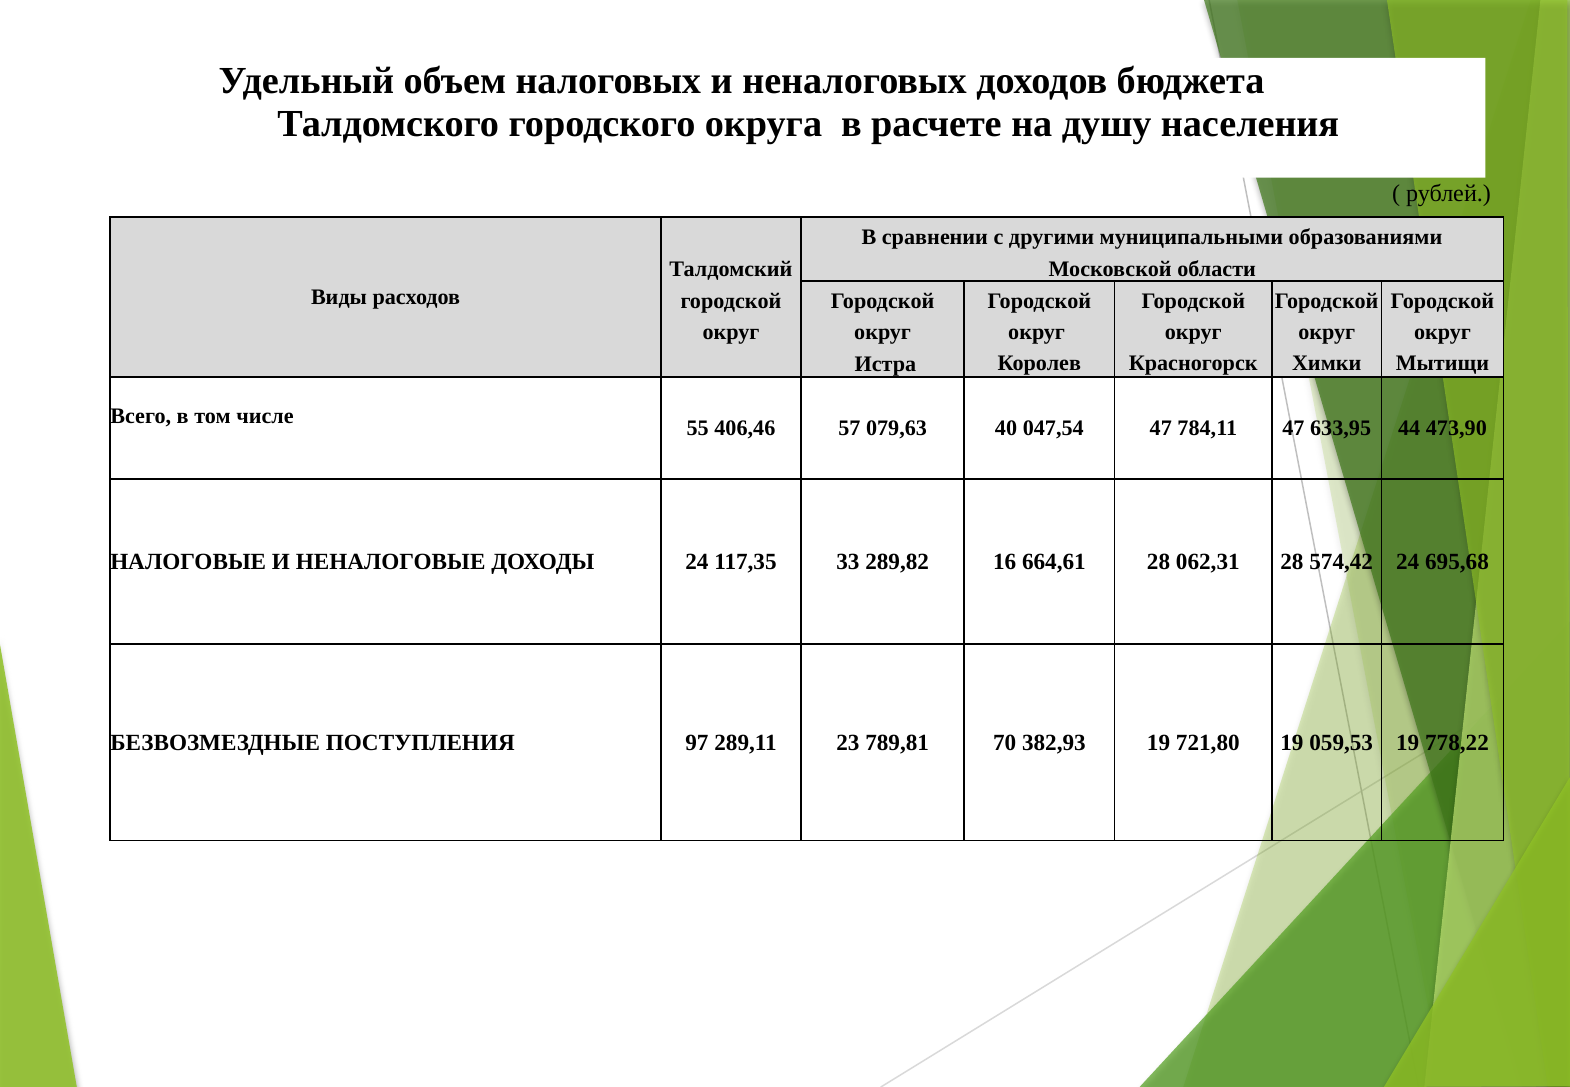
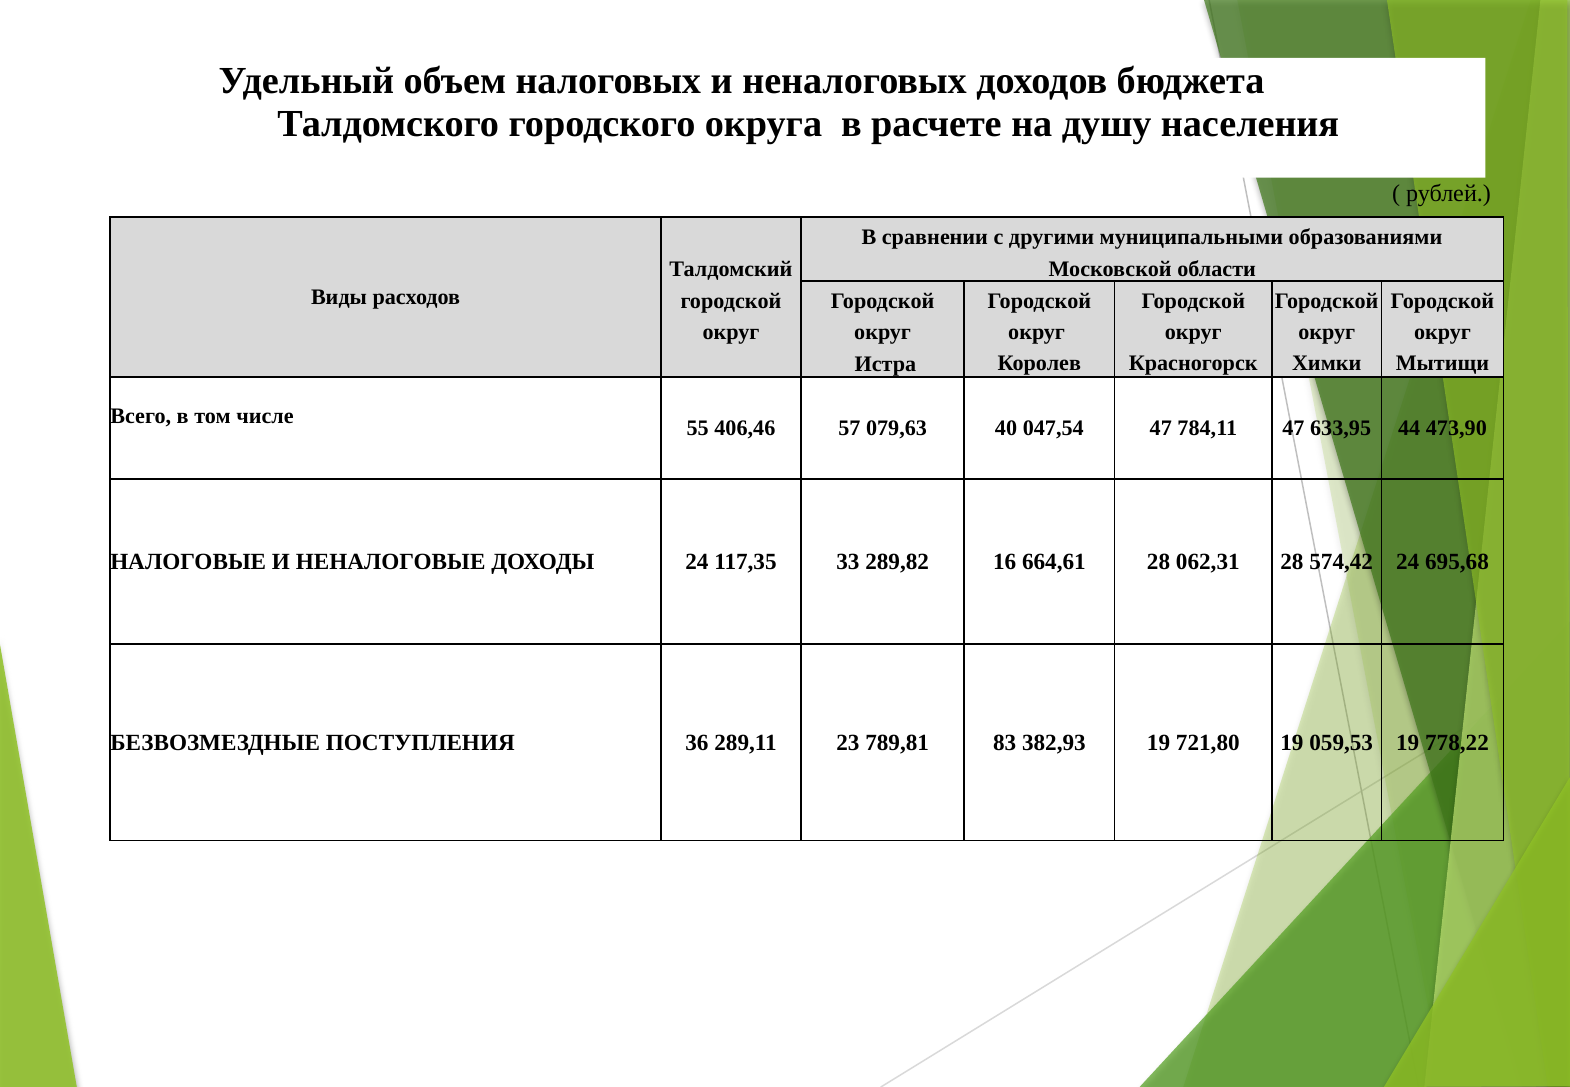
97: 97 -> 36 (697, 742)
70: 70 -> 83 (1005, 742)
